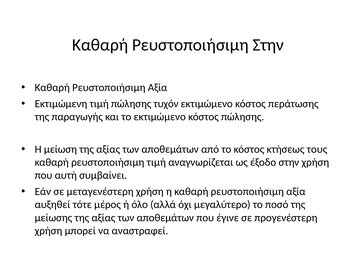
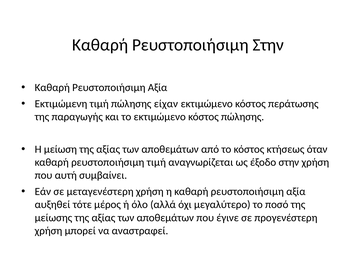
τυχόν: τυχόν -> είχαν (166, 104)
τους: τους -> όταν (317, 149)
